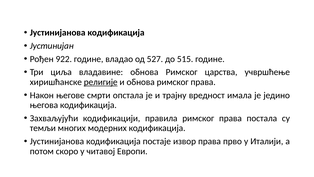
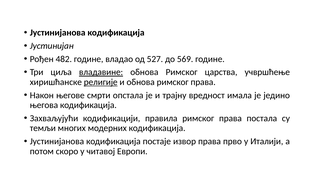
922: 922 -> 482 (64, 59)
515: 515 -> 569 (185, 59)
владавине underline: none -> present (101, 72)
